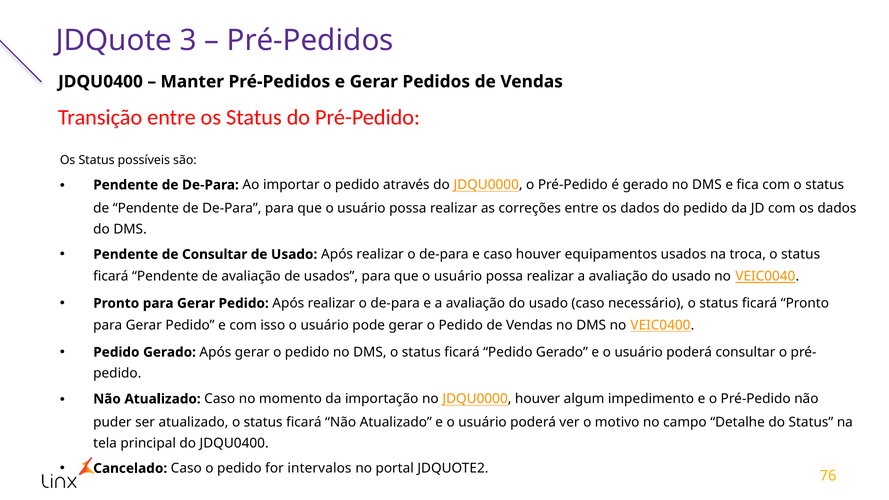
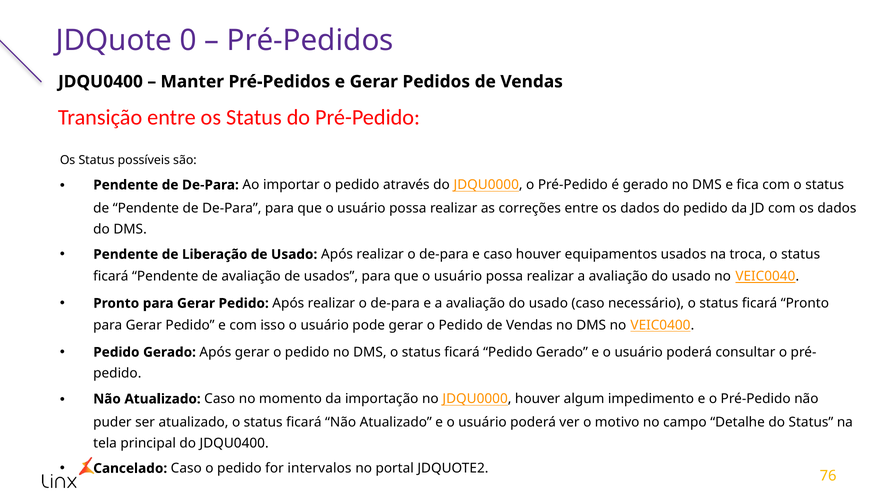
3: 3 -> 0 (188, 40)
de Consultar: Consultar -> Liberação (215, 254)
